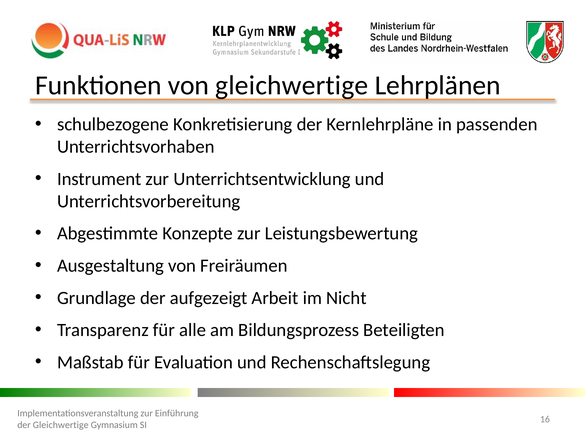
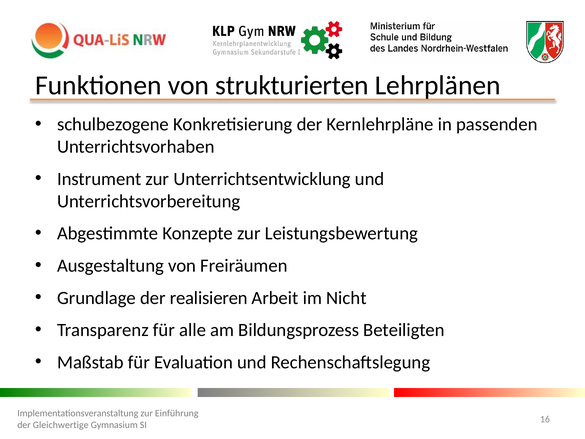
von gleichwertige: gleichwertige -> strukturierten (292, 85)
aufgezeigt: aufgezeigt -> realisieren (209, 298)
